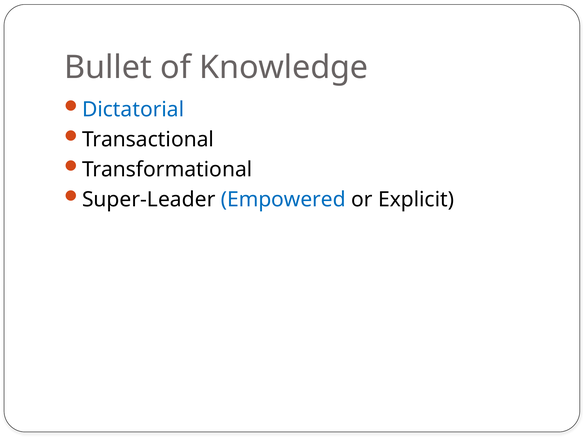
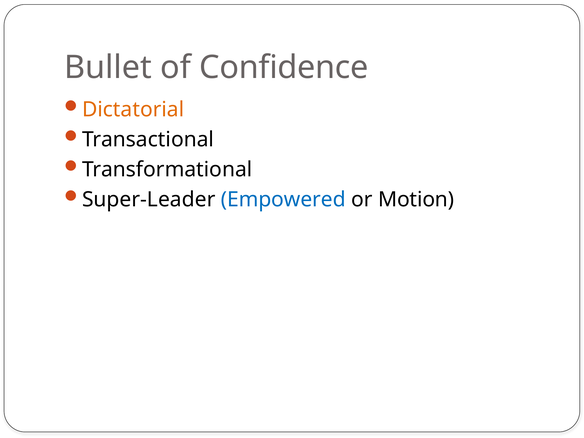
Knowledge: Knowledge -> Confidence (284, 67)
Dictatorial colour: blue -> orange (133, 109)
Explicit: Explicit -> Motion (416, 199)
